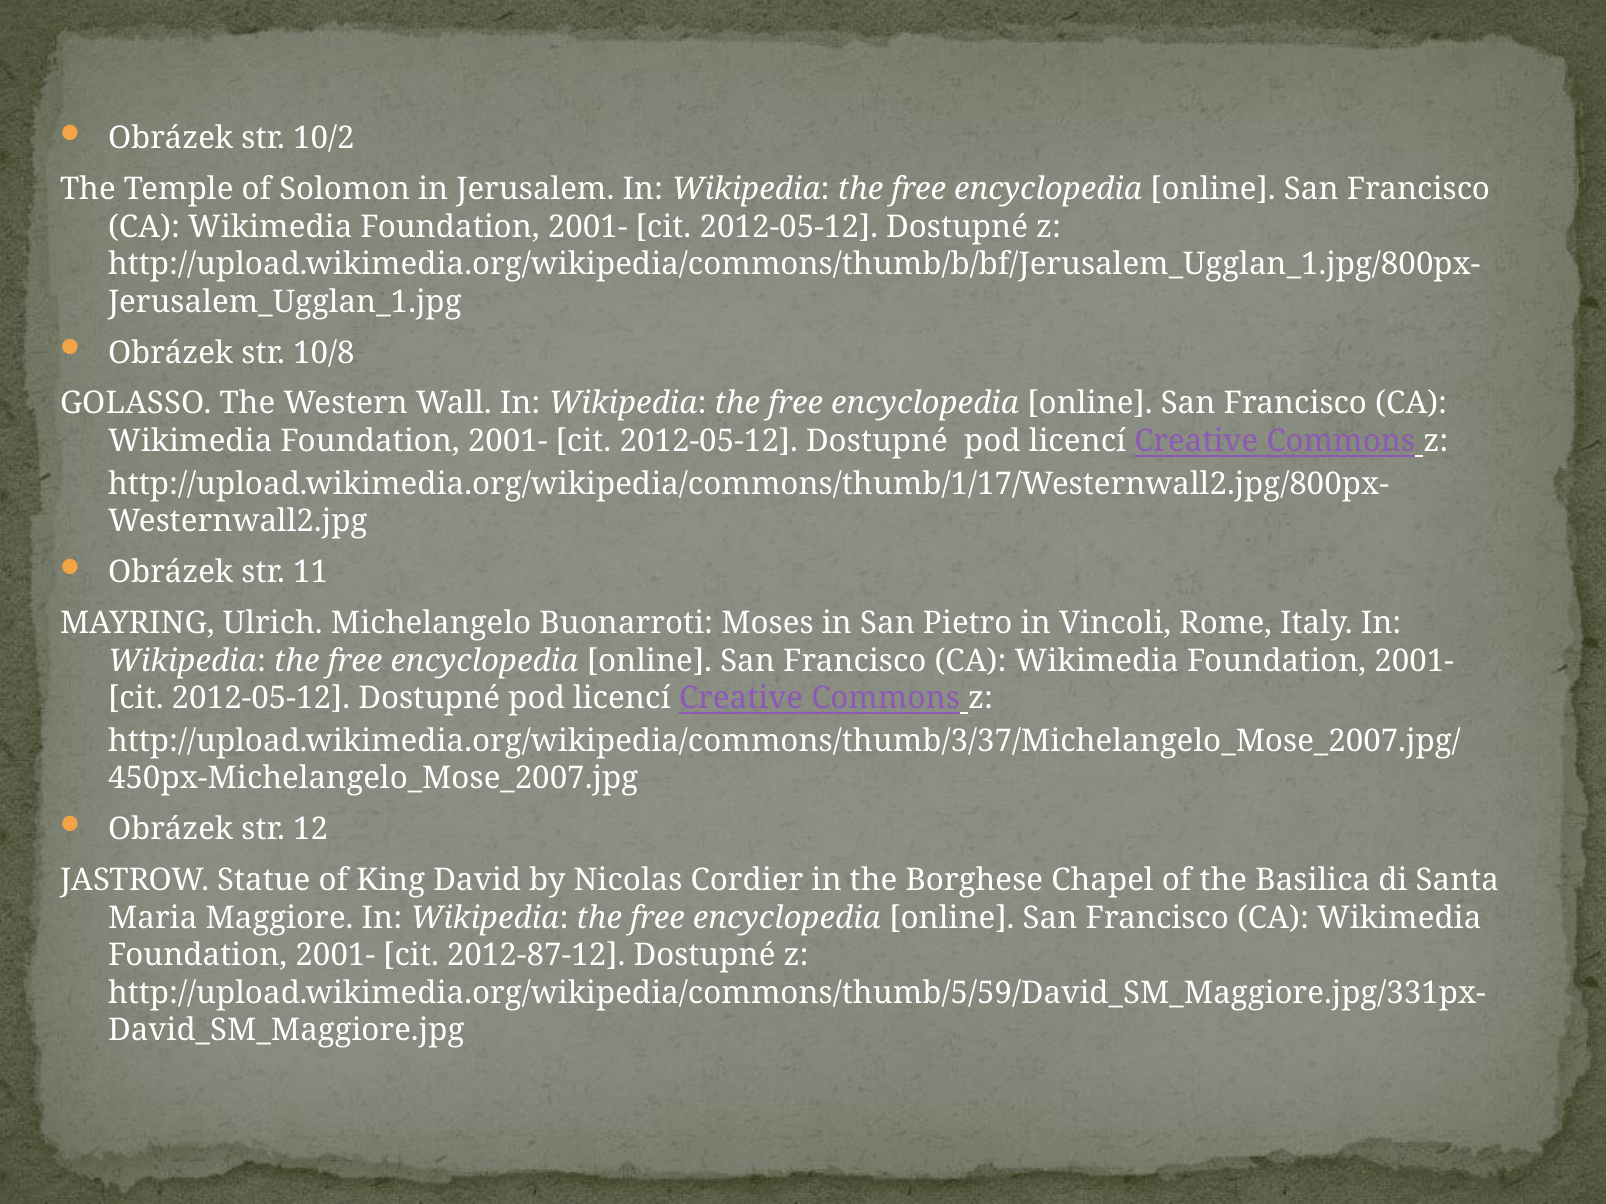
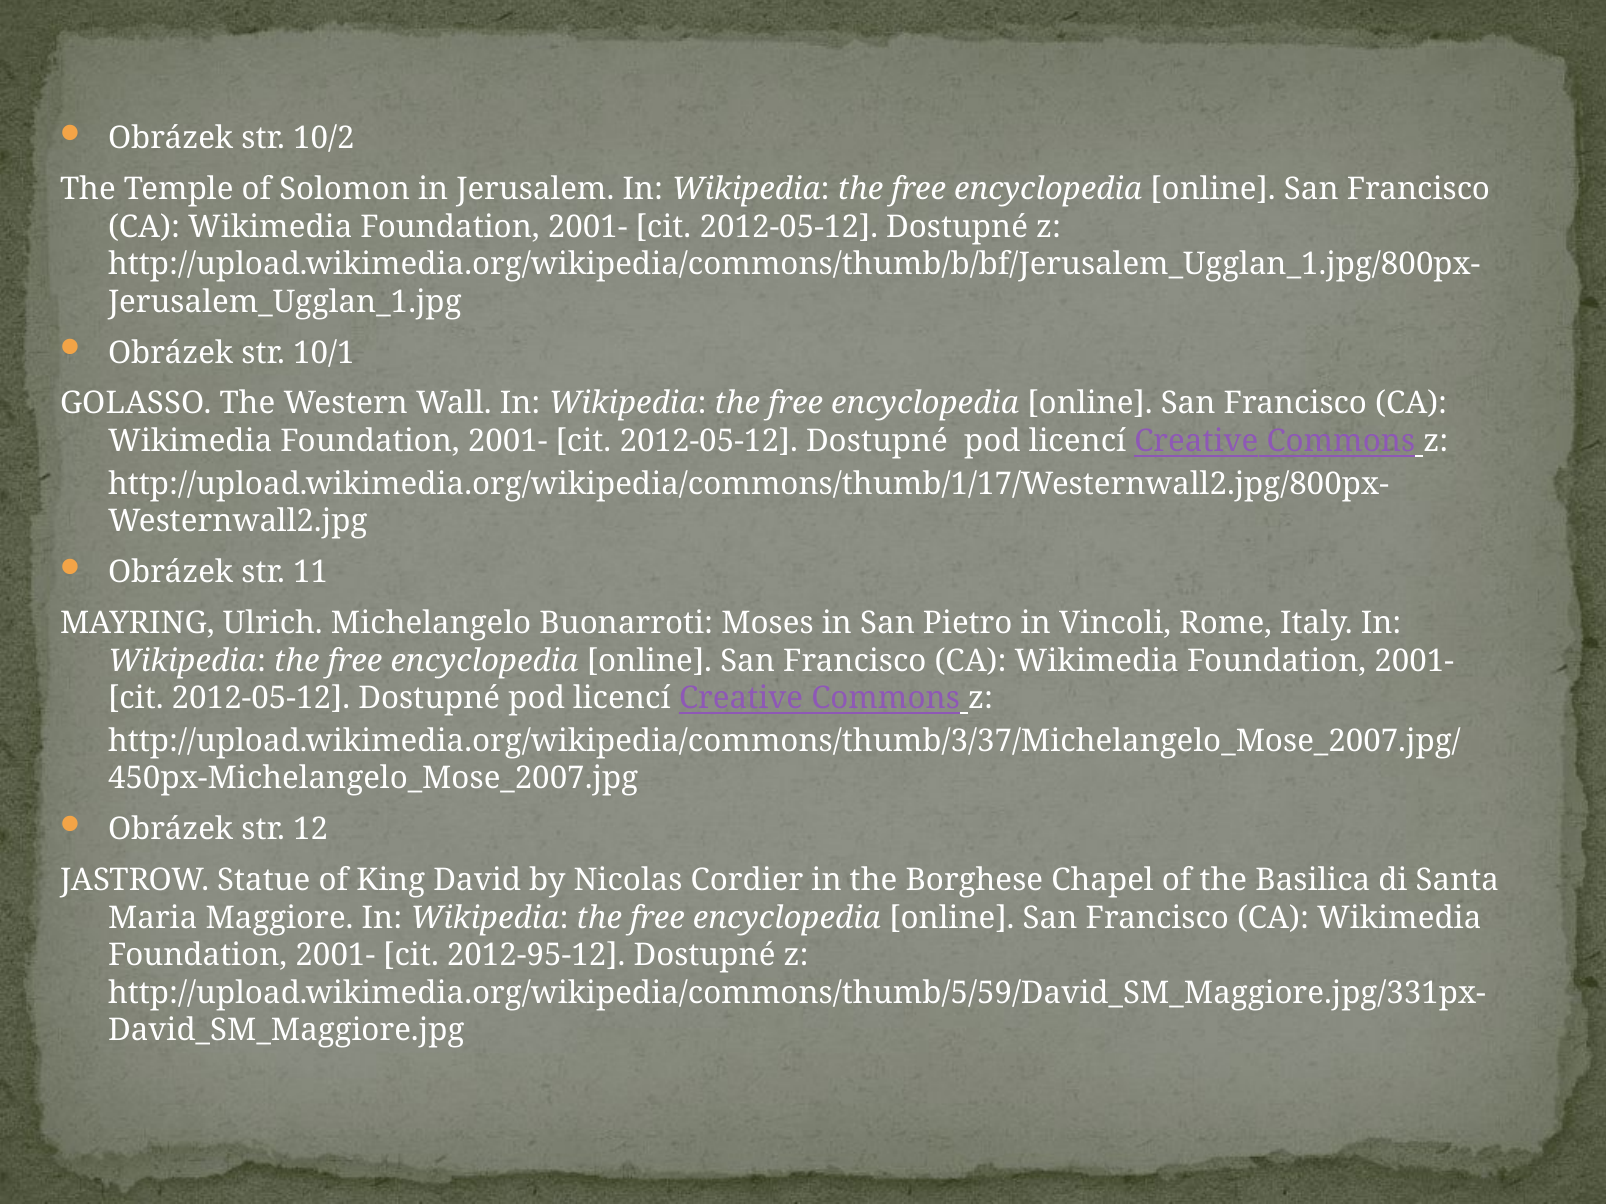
10/8: 10/8 -> 10/1 (324, 353)
2012-87-12: 2012-87-12 -> 2012-95-12 (536, 956)
